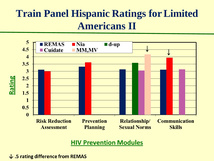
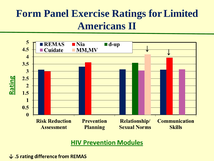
Train: Train -> Form (29, 13)
Hispanic: Hispanic -> Exercise (90, 13)
